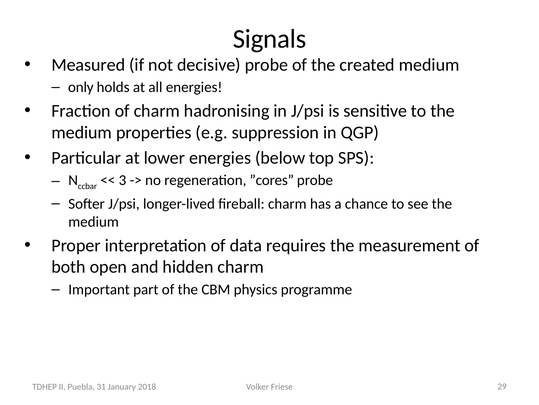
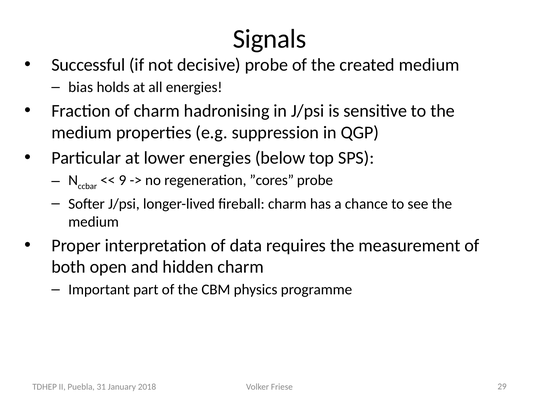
Measured: Measured -> Successful (88, 65)
only: only -> bias (81, 87)
3: 3 -> 9 (122, 180)
